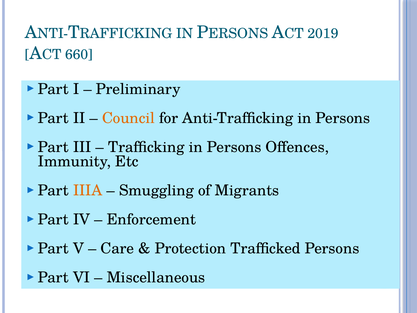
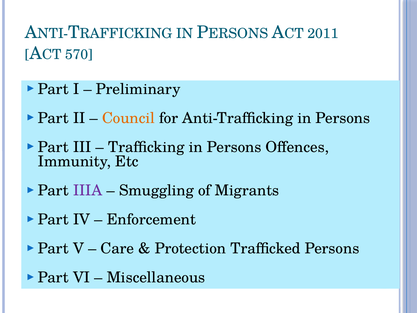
2019: 2019 -> 2011 (323, 34)
660: 660 -> 570 (79, 55)
IIIA colour: orange -> purple (88, 190)
